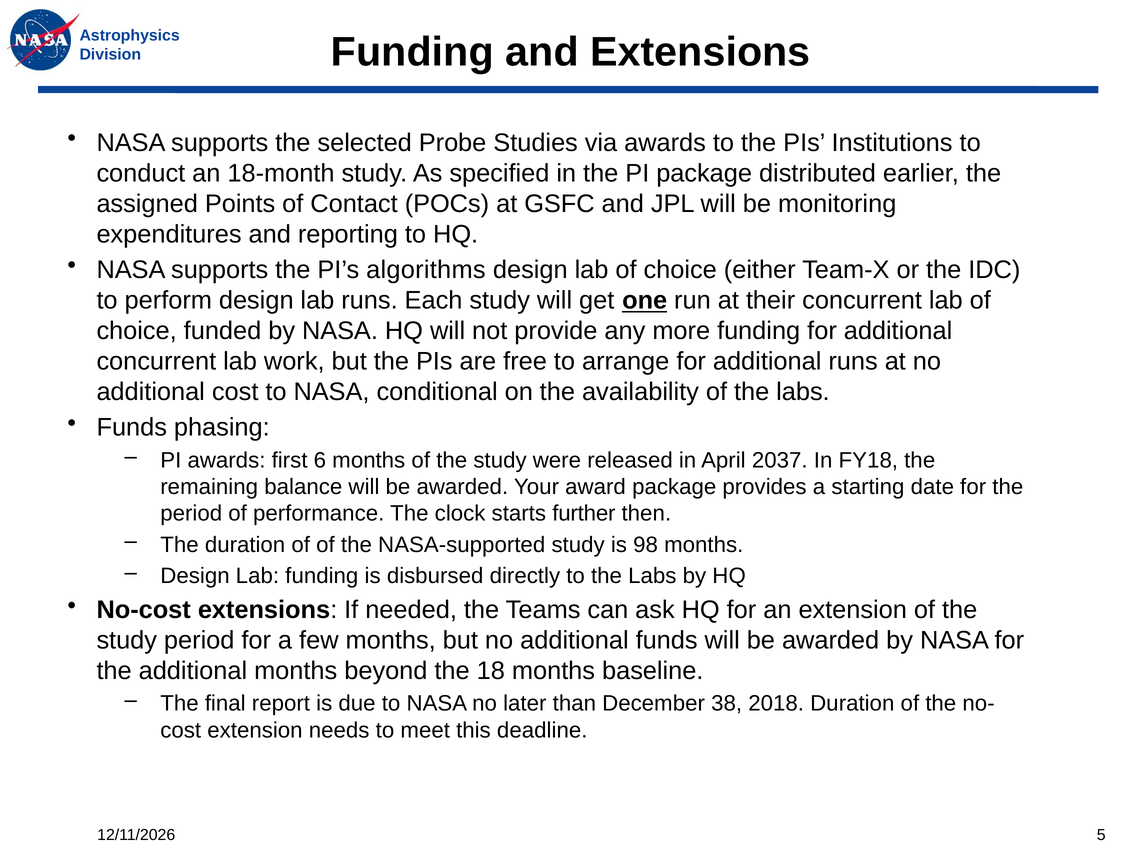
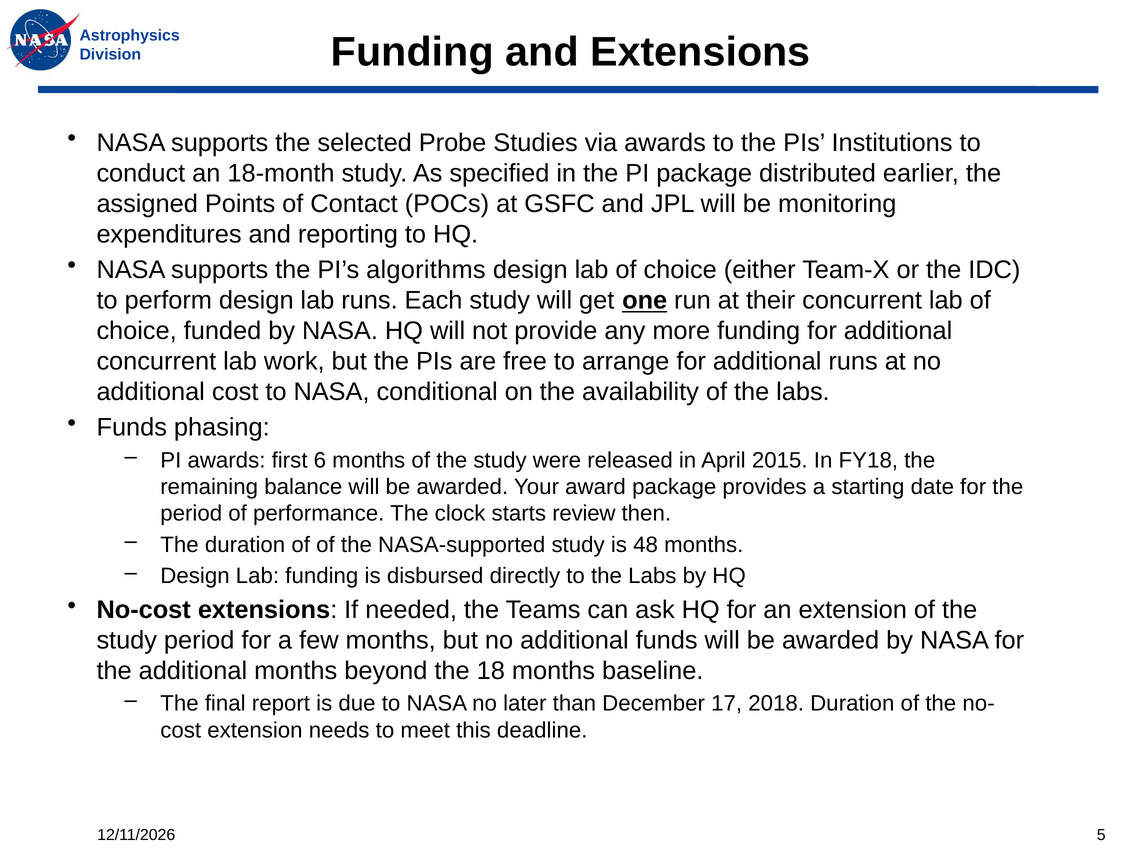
2037: 2037 -> 2015 (780, 460)
further: further -> review (584, 514)
98: 98 -> 48 (646, 545)
38: 38 -> 17 (727, 704)
